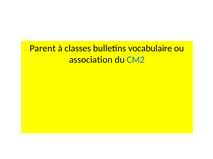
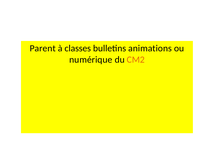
vocabulaire: vocabulaire -> animations (150, 49)
association: association -> numérique (91, 60)
CM2 colour: blue -> orange (136, 60)
